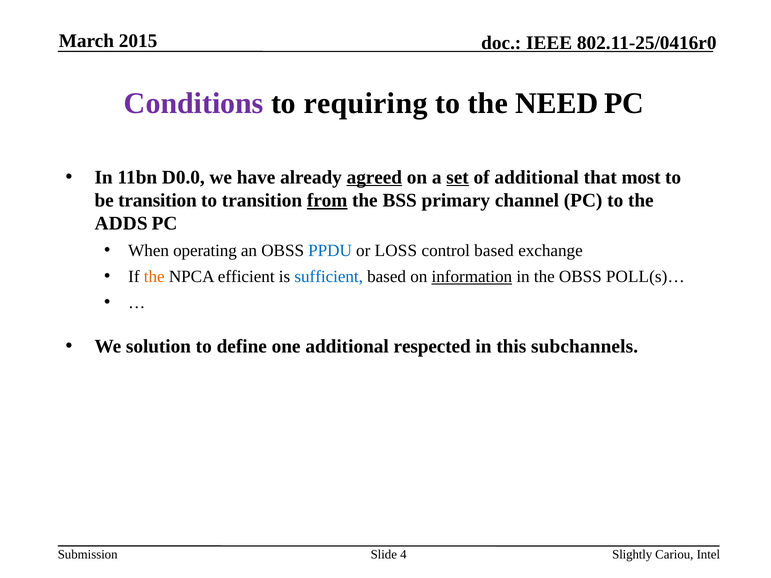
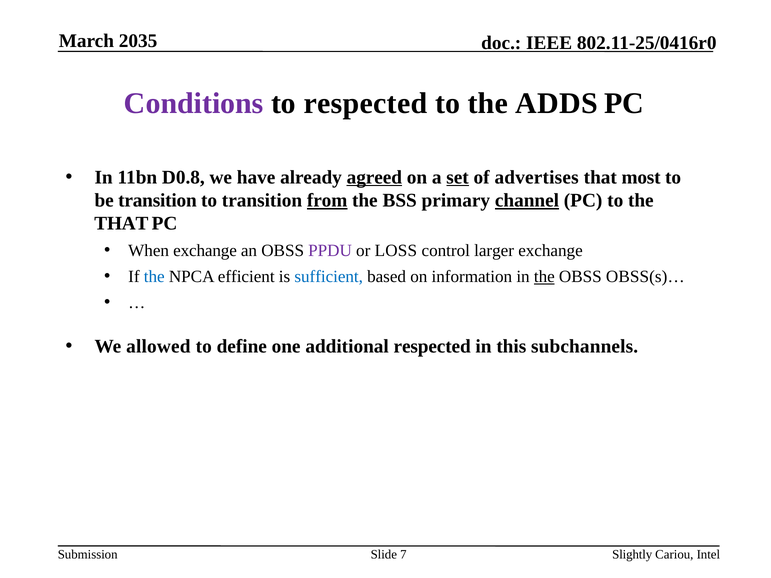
2015: 2015 -> 2035 (138, 41)
to requiring: requiring -> respected (366, 103)
NEED: NEED -> ADDS (557, 103)
D0.0: D0.0 -> D0.8 (183, 177)
of additional: additional -> advertises (537, 177)
channel underline: none -> present (527, 201)
ADDS: ADDS -> THAT (121, 224)
When operating: operating -> exchange (205, 251)
PPDU colour: blue -> purple (330, 251)
control based: based -> larger (494, 251)
the colour: orange -> blue (154, 277)
information underline: present -> none (472, 277)
the underline: none -> present (544, 277)
POLL(s)…: POLL(s)… -> OBSS(s)… (645, 277)
solution: solution -> allowed (158, 347)
4: 4 -> 7 (403, 555)
